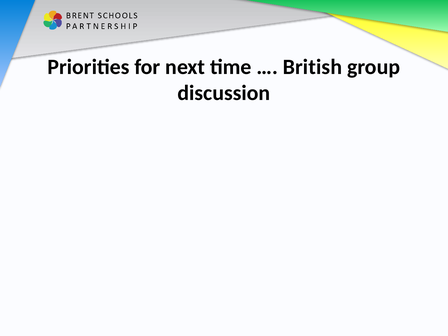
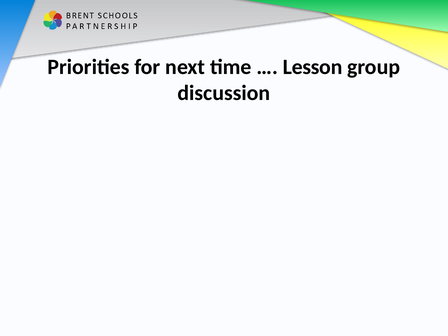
British: British -> Lesson (313, 67)
